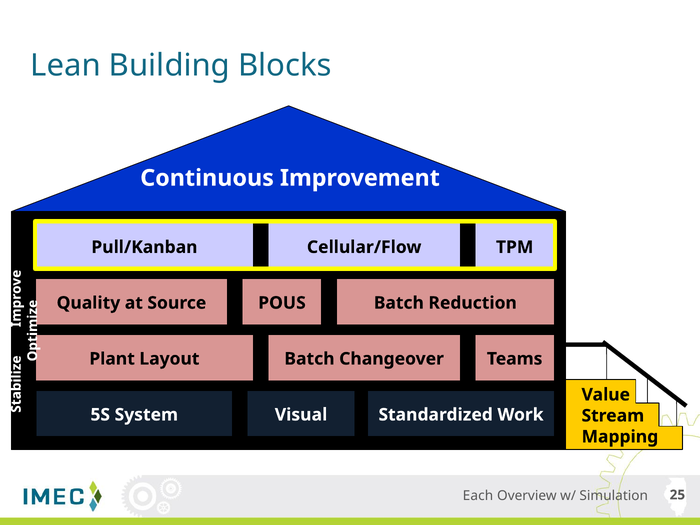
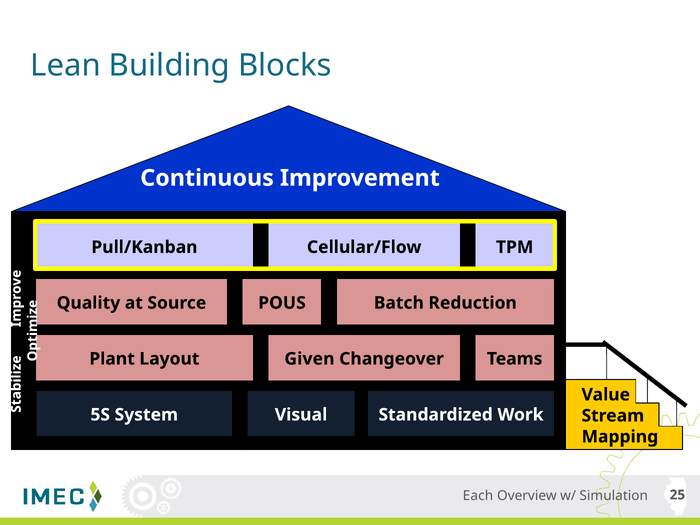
Layout Batch: Batch -> Given (309, 359)
